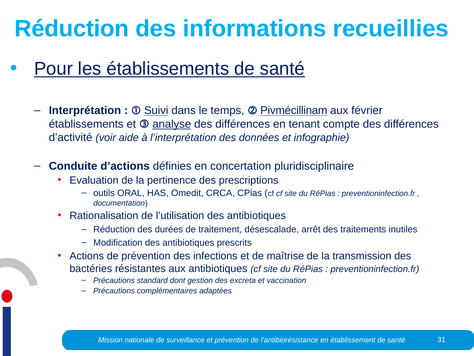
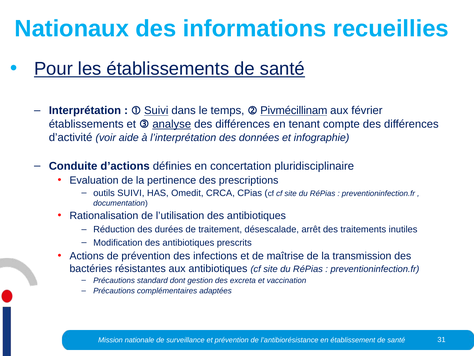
Réduction: Réduction -> Nationaux (72, 29)
outils ORAL: ORAL -> SUIVI (131, 193)
